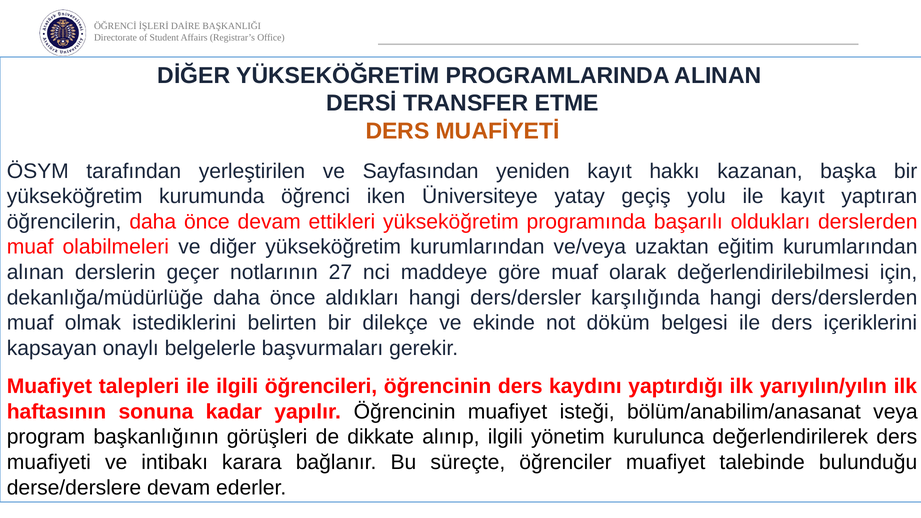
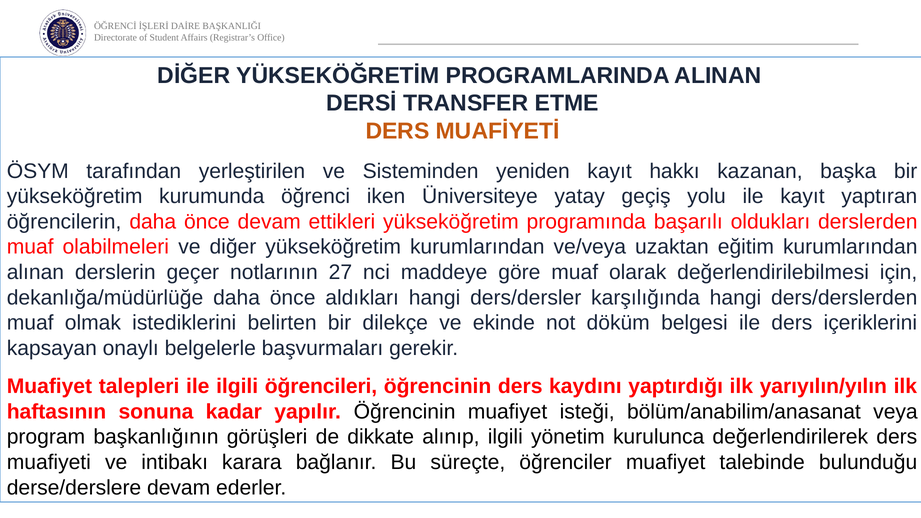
Sayfasından: Sayfasından -> Sisteminden (421, 171)
